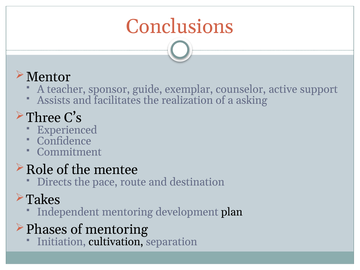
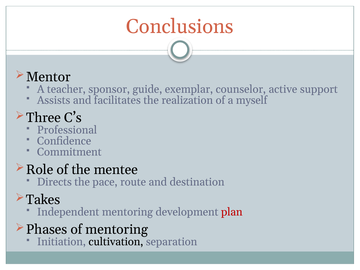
asking: asking -> myself (252, 100)
Experienced: Experienced -> Professional (67, 130)
plan colour: black -> red (232, 212)
